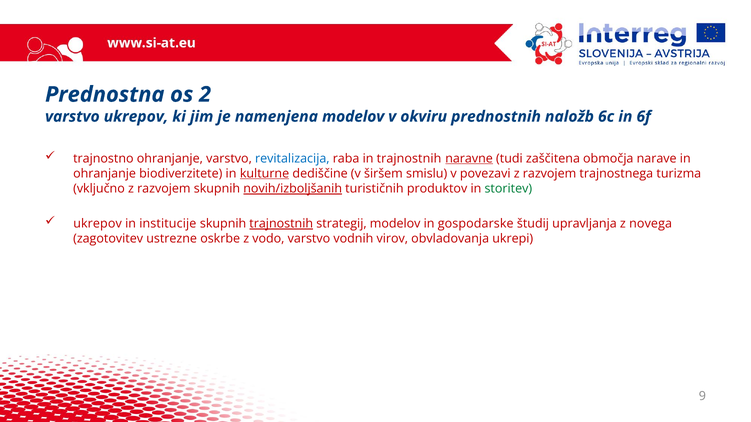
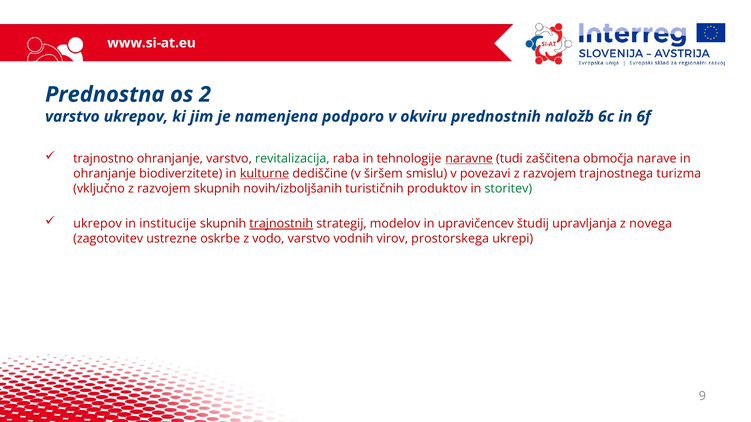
namenjena modelov: modelov -> podporo (353, 117)
revitalizacija colour: blue -> green (292, 159)
in trajnostnih: trajnostnih -> tehnologije (409, 159)
novih/izboljšanih underline: present -> none (293, 189)
gospodarske: gospodarske -> upravičencev (476, 224)
obvladovanja: obvladovanja -> prostorskega (450, 239)
